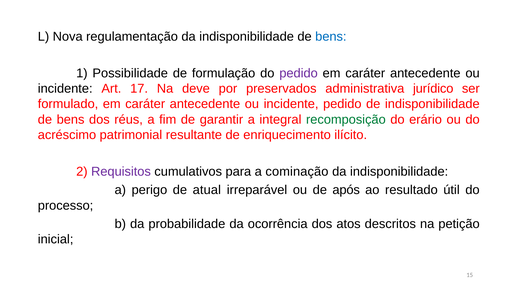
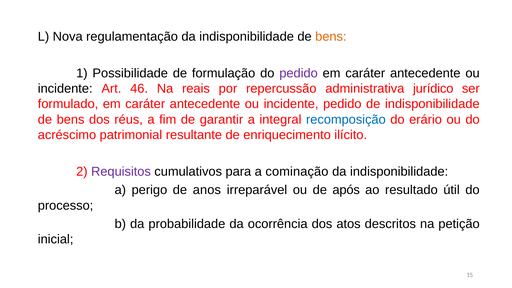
bens colour: blue -> orange (331, 37)
17: 17 -> 46 (139, 89)
deve: deve -> reais (196, 89)
preservados: preservados -> repercussão (281, 89)
recomposição colour: green -> blue (346, 119)
atual: atual -> anos (207, 190)
